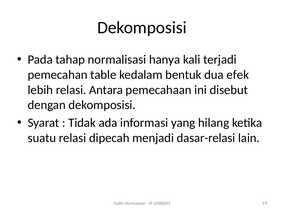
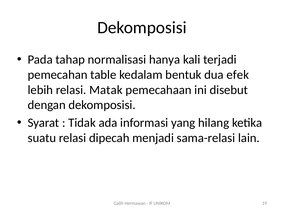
Antara: Antara -> Matak (106, 90)
dasar-relasi: dasar-relasi -> sama-relasi (206, 138)
